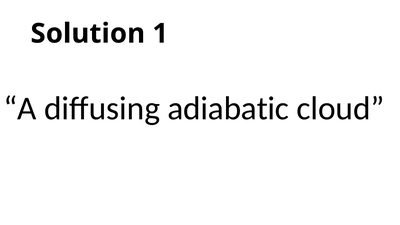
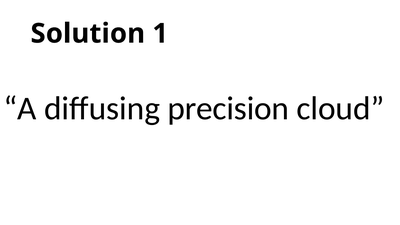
adiabatic: adiabatic -> precision (228, 109)
